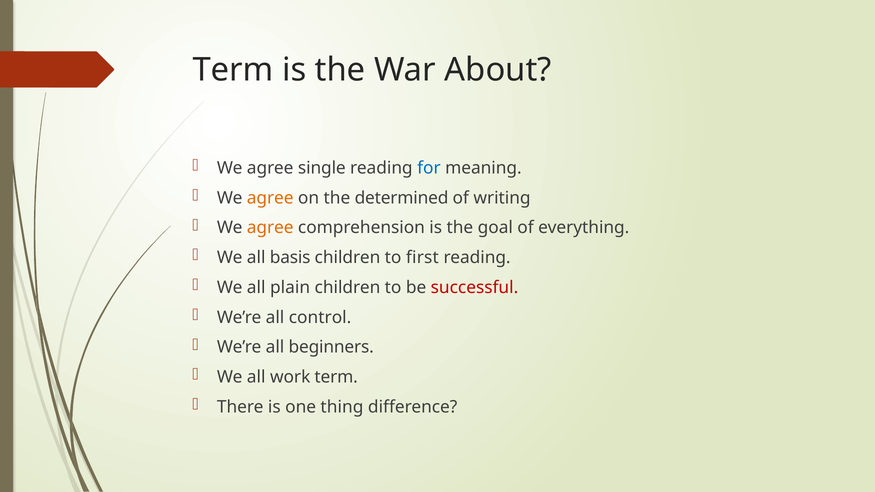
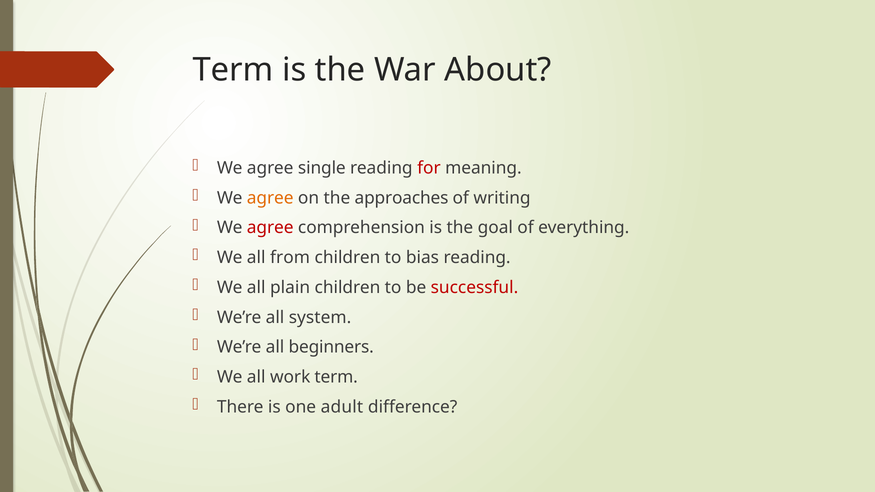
for colour: blue -> red (429, 168)
determined: determined -> approaches (402, 198)
agree colour: orange -> red (270, 228)
basis: basis -> from (290, 258)
first: first -> bias (422, 258)
control: control -> system (320, 317)
thing: thing -> adult (342, 407)
